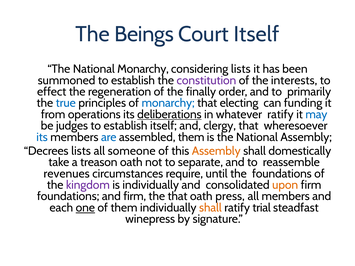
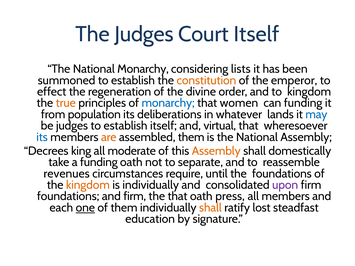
The Beings: Beings -> Judges (144, 34)
constitution colour: purple -> orange (206, 80)
interests: interests -> emperor (294, 80)
finally: finally -> divine (201, 92)
to primarily: primarily -> kingdom (309, 92)
true colour: blue -> orange (66, 103)
electing: electing -> women (239, 103)
operations: operations -> population (94, 115)
deliberations underline: present -> none (169, 115)
whatever ratify: ratify -> lands (280, 115)
clergy: clergy -> virtual (220, 126)
are colour: blue -> orange (109, 137)
Decrees lists: lists -> king (81, 151)
someone: someone -> moderate (132, 151)
a treason: treason -> funding (99, 162)
kingdom colour: purple -> orange (88, 185)
upon colour: orange -> purple (285, 185)
trial: trial -> lost (262, 208)
winepress: winepress -> education (150, 219)
